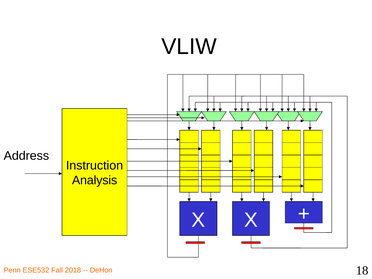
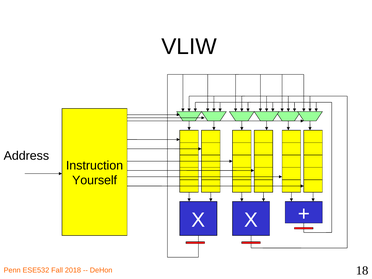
Analysis: Analysis -> Yourself (95, 180)
